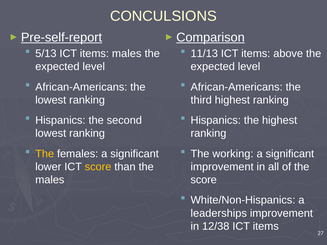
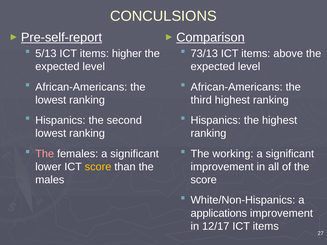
items males: males -> higher (127, 54)
11/13: 11/13 -> 73/13 (204, 54)
The colour: yellow -> pink (45, 154)
leaderships: leaderships -> applications (219, 213)
12/38: 12/38 -> 12/17 (216, 227)
